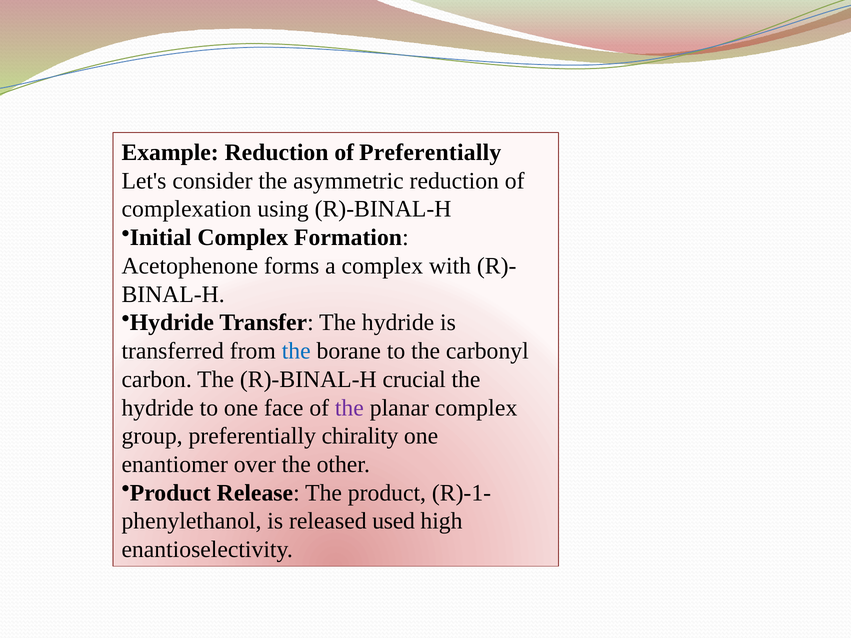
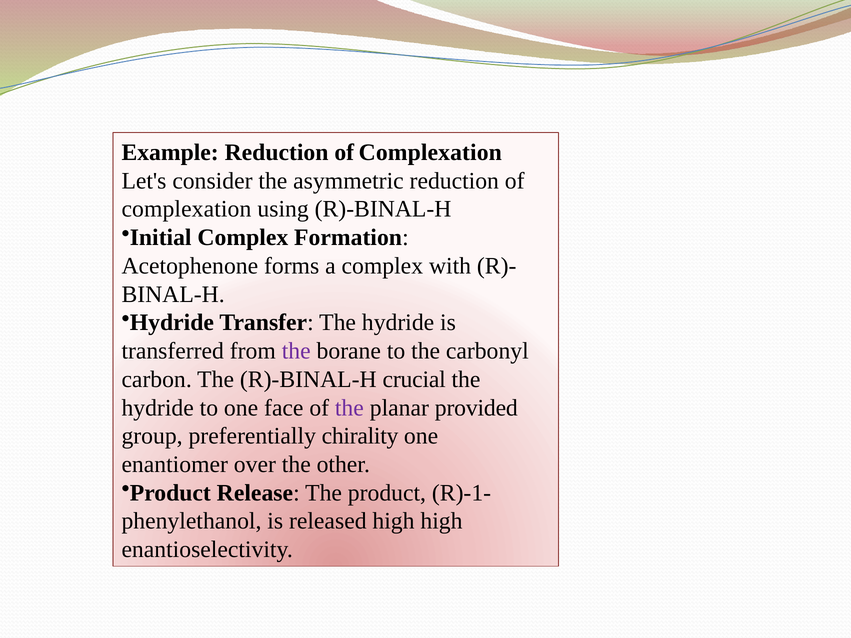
Example Reduction of Preferentially: Preferentially -> Complexation (430, 152)
the colour: blue -> purple (296, 351)
planar complex: complex -> provided (476, 408)
released used: used -> high (393, 521)
